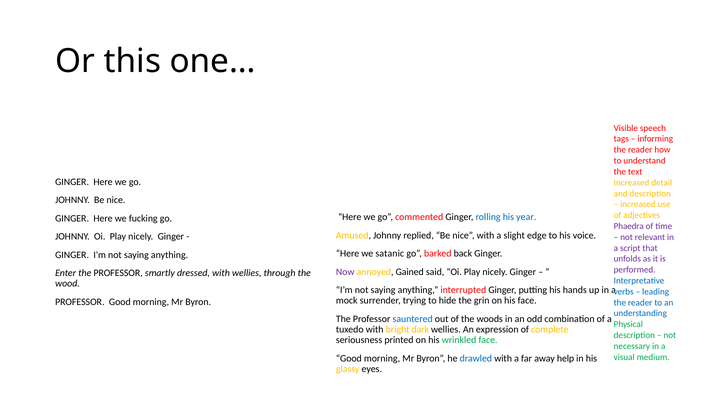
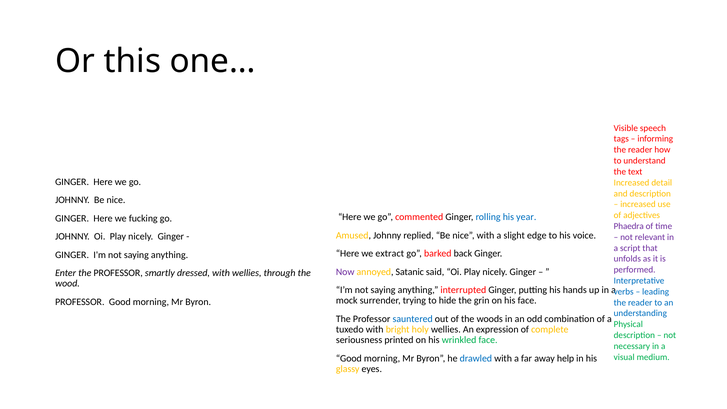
satanic: satanic -> extract (390, 254)
Gained: Gained -> Satanic (410, 272)
dark: dark -> holy (420, 330)
